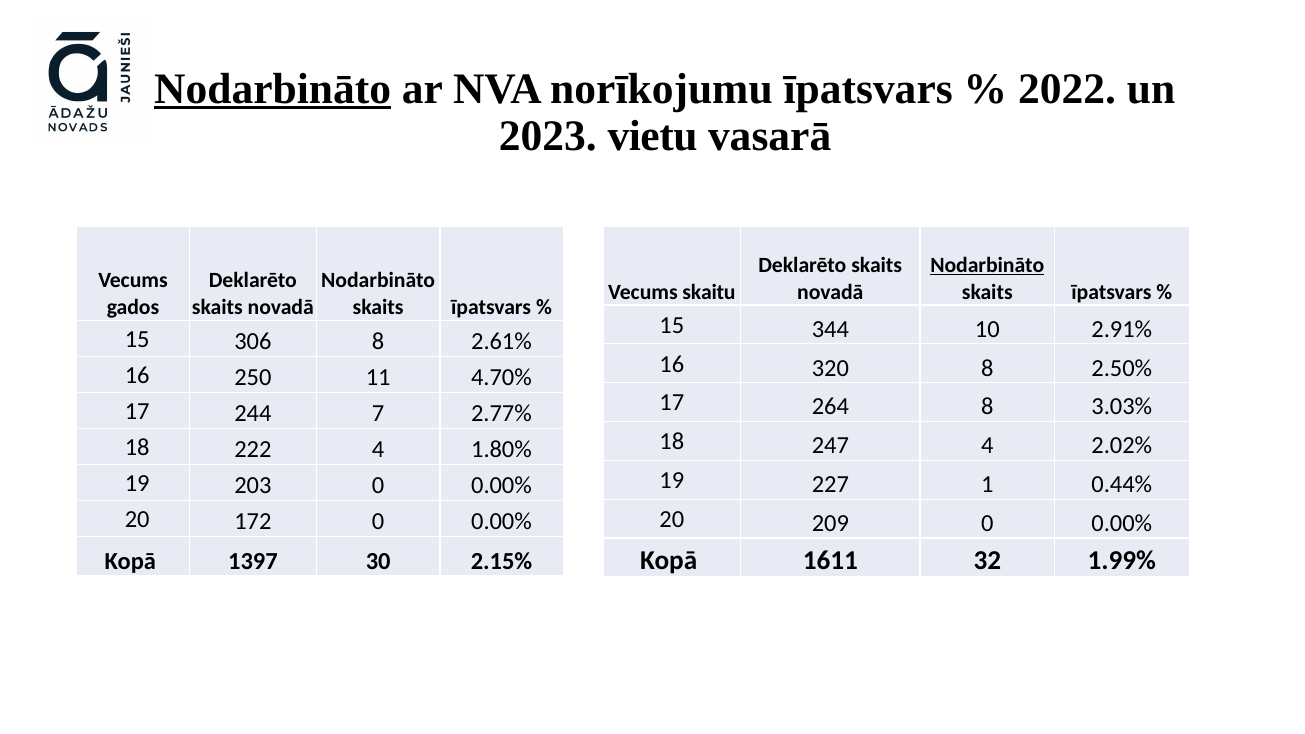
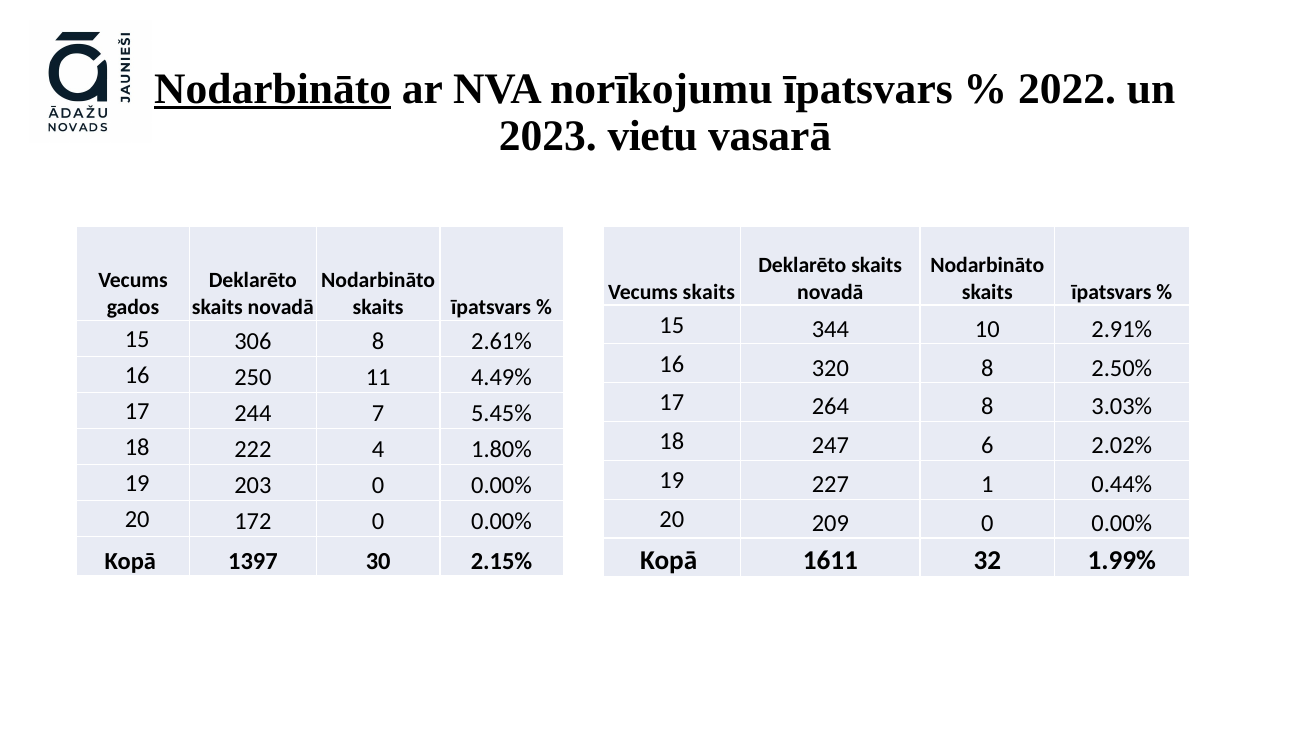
Nodarbināto underline: present -> none (987, 265)
Vecums skaitu: skaitu -> skaits (709, 292)
4.70%: 4.70% -> 4.49% (501, 378)
2.77%: 2.77% -> 5.45% (501, 414)
247 4: 4 -> 6 (987, 446)
